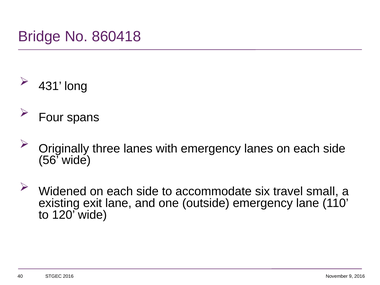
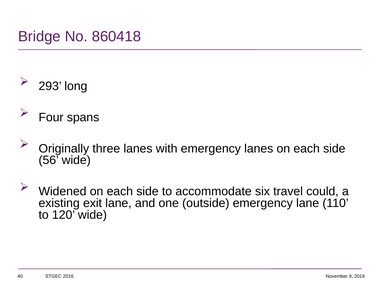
431: 431 -> 293 (50, 86)
small: small -> could (322, 191)
